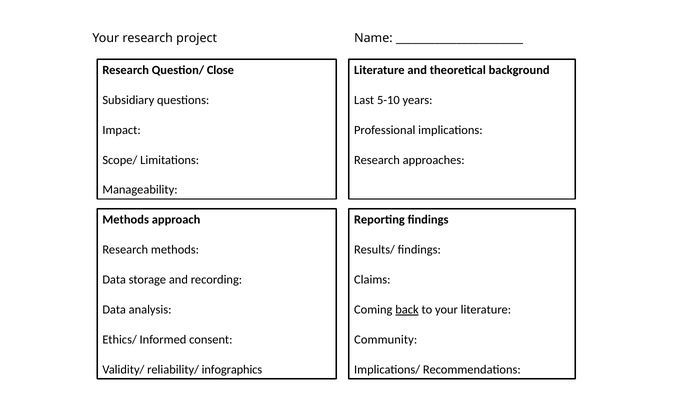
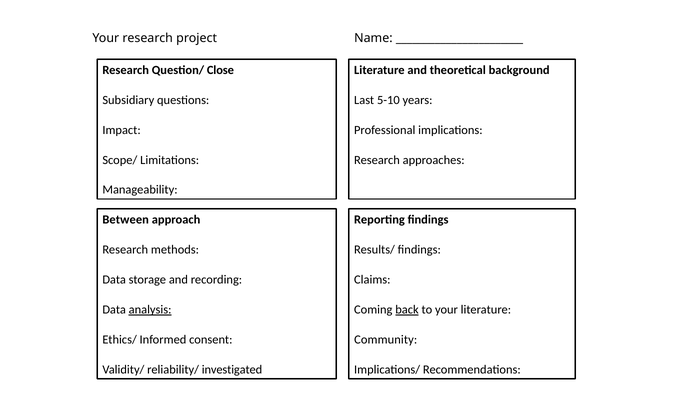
Methods: Methods -> Between (126, 220)
analysis underline: none -> present (150, 309)
infographics: infographics -> investigated (232, 369)
